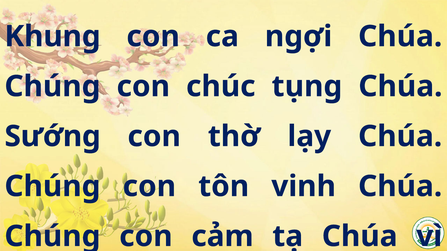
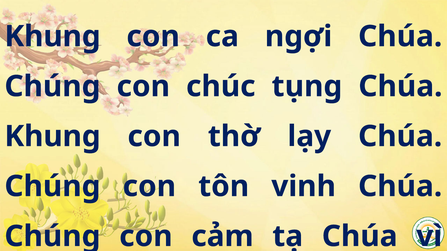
Sướng: Sướng -> Khung (53, 137)
